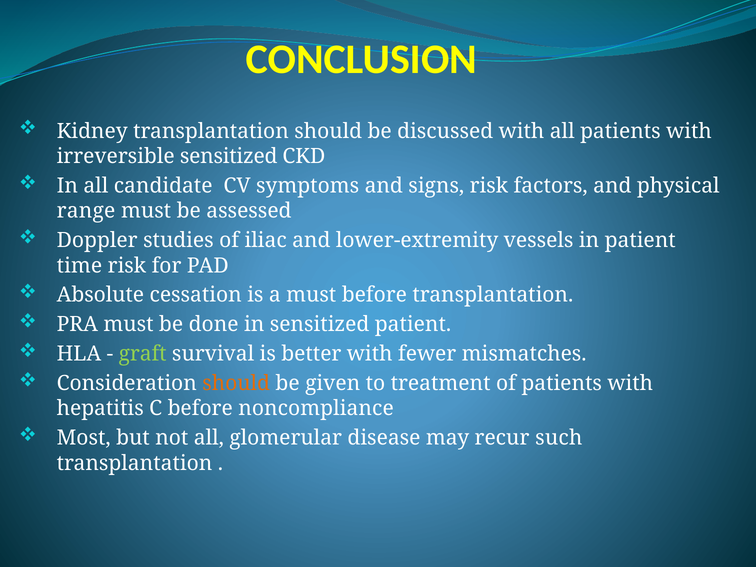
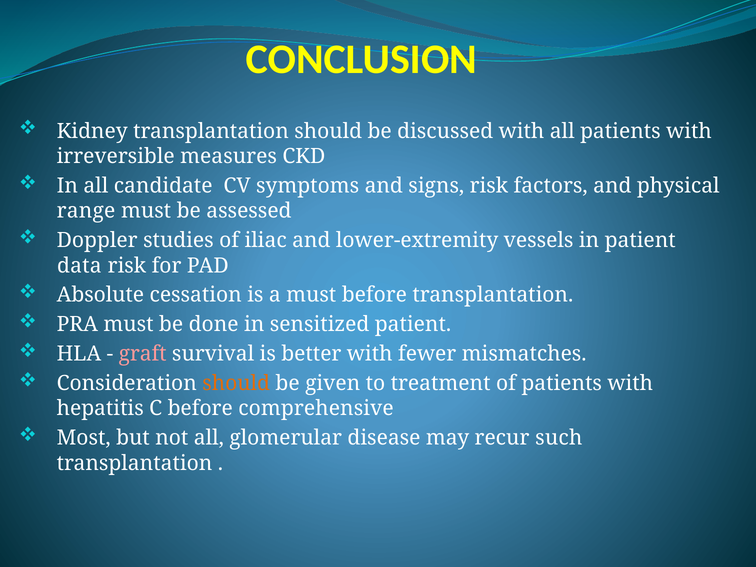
irreversible sensitized: sensitized -> measures (229, 156)
time: time -> data (79, 266)
graft colour: light green -> pink (143, 354)
noncompliance: noncompliance -> comprehensive (316, 408)
